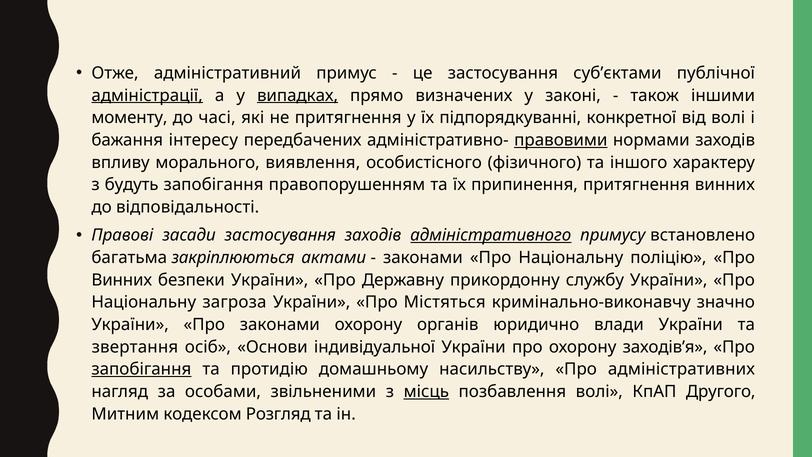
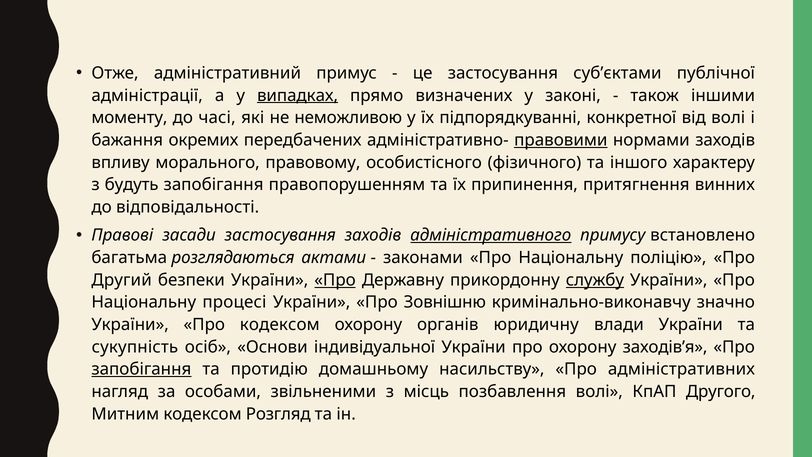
адміністрації underline: present -> none (147, 95)
не притягнення: притягнення -> неможливою (348, 118)
інтересу: інтересу -> окремих (204, 140)
виявлення: виявлення -> правовому (313, 162)
закріплюються: закріплюються -> розглядаються (233, 258)
Винних: Винних -> Другий (122, 280)
Про underline: none -> present (335, 280)
службу underline: none -> present (595, 280)
загроза: загроза -> процесі (234, 302)
Містяться: Містяться -> Зовнішню (445, 302)
Про законами: законами -> кодексом (280, 325)
юридично: юридично -> юридичну (536, 325)
звертання: звертання -> сукупність (135, 347)
місць underline: present -> none (426, 392)
